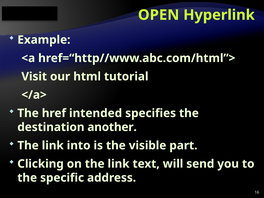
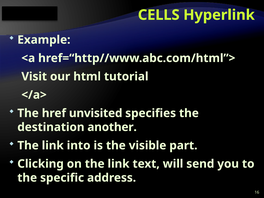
OPEN: OPEN -> CELLS (159, 15)
intended: intended -> unvisited (96, 113)
